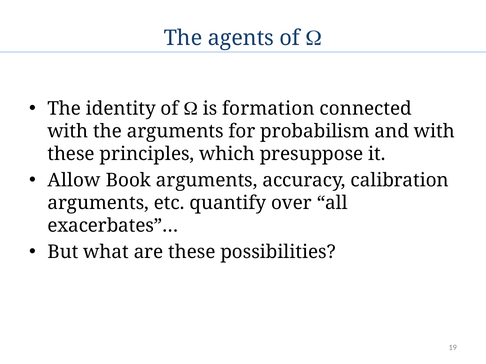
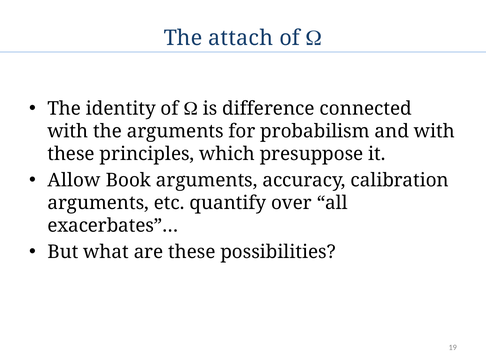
agents: agents -> attach (241, 38)
formation: formation -> difference (268, 109)
